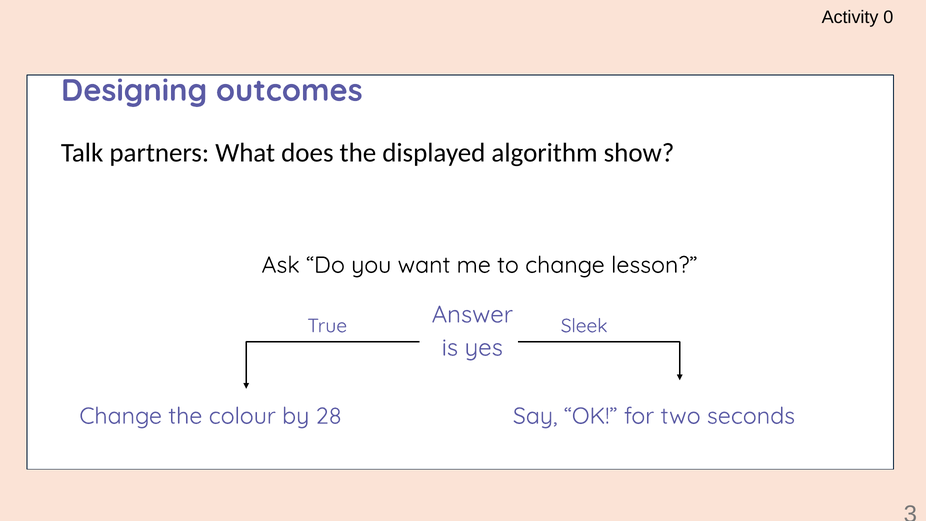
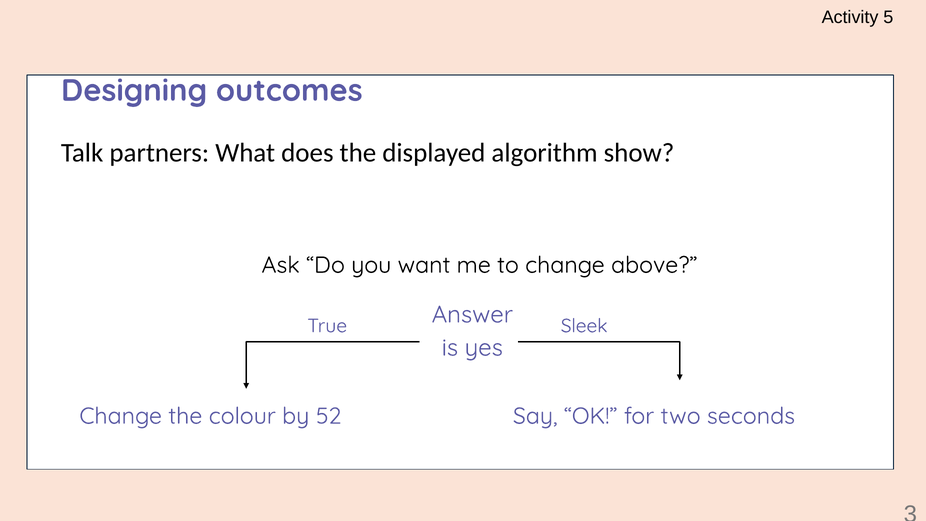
0: 0 -> 5 (888, 17)
lesson: lesson -> above (654, 265)
28: 28 -> 52 (329, 416)
